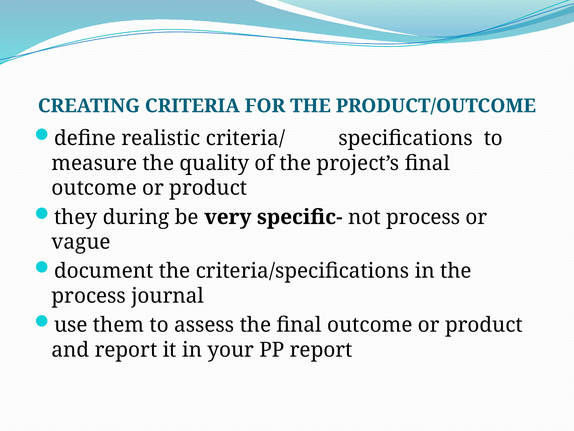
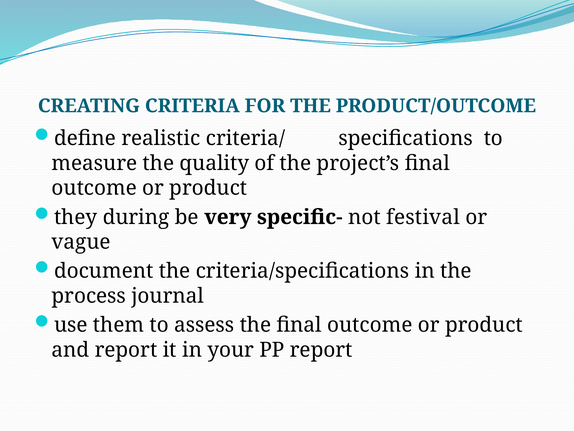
not process: process -> festival (423, 217)
